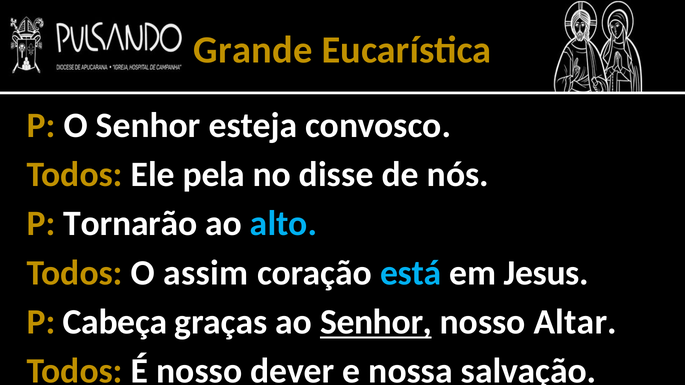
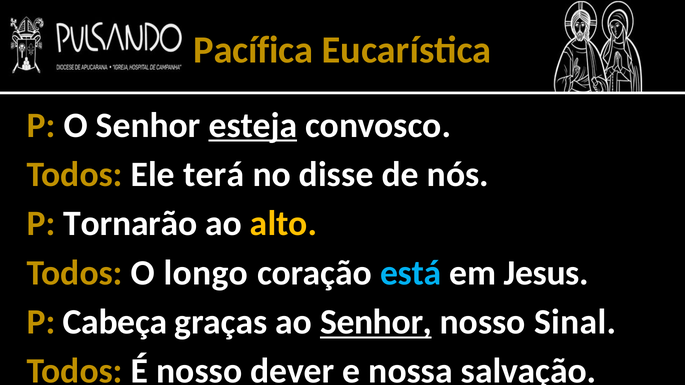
Grande: Grande -> Pacífica (253, 50)
esteja underline: none -> present (253, 125)
pela: pela -> terá (214, 175)
alto colour: light blue -> yellow (284, 224)
assim: assim -> longo (206, 273)
Altar: Altar -> Sinal (575, 322)
